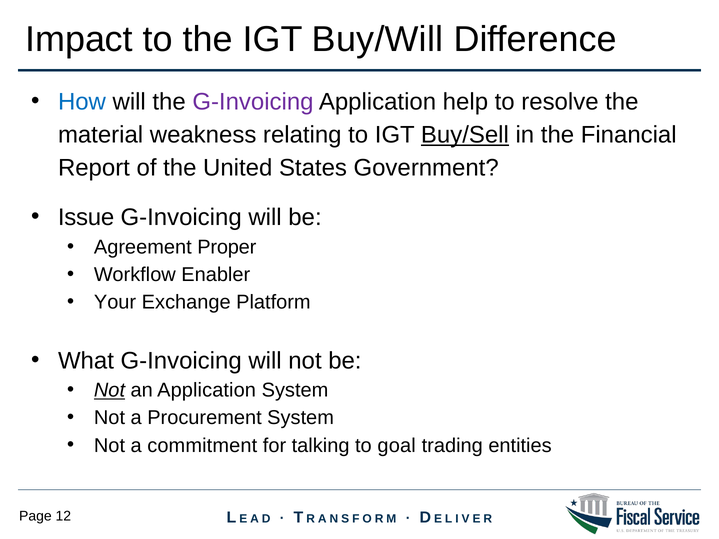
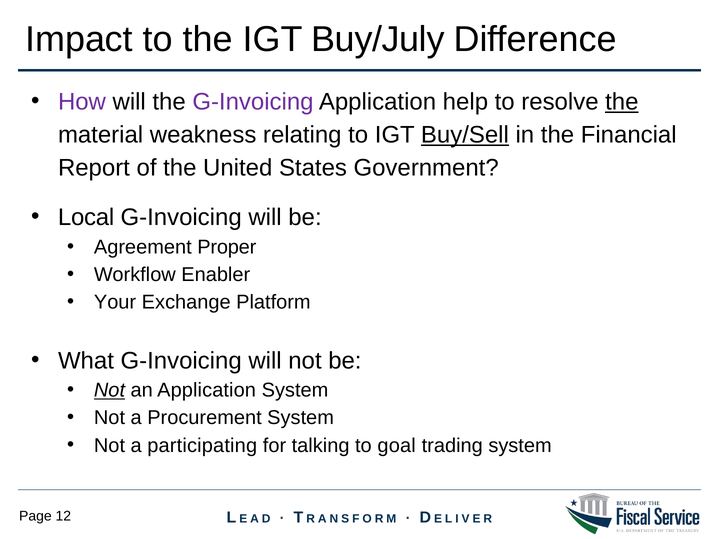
Buy/Will: Buy/Will -> Buy/July (378, 40)
How colour: blue -> purple (82, 102)
the underline: none -> present (622, 102)
Issue: Issue -> Local (86, 217)
commitment: commitment -> participating (202, 446)
trading entities: entities -> system (520, 446)
